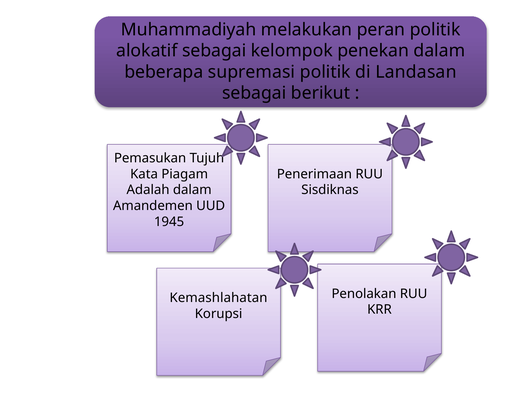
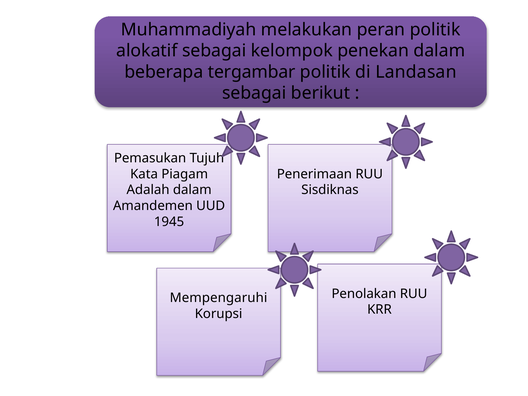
supremasi: supremasi -> tergambar (252, 72)
Kemashlahatan: Kemashlahatan -> Mempengaruhi (219, 298)
